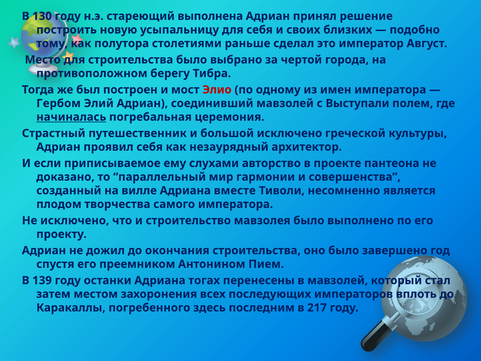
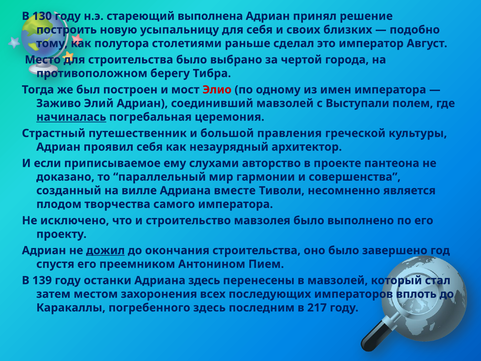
Гербом: Гербом -> Заживо (59, 103)
большой исключено: исключено -> правления (289, 133)
дожил underline: none -> present (105, 250)
Адриана тогах: тогах -> здесь (204, 280)
